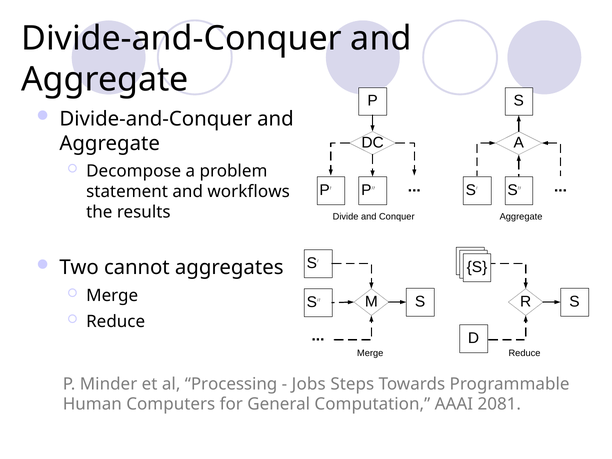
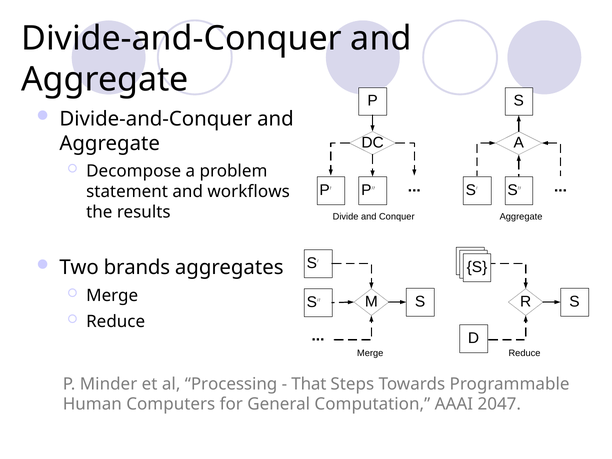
cannot: cannot -> brands (137, 268)
Jobs: Jobs -> That (309, 384)
2081: 2081 -> 2047 (499, 404)
